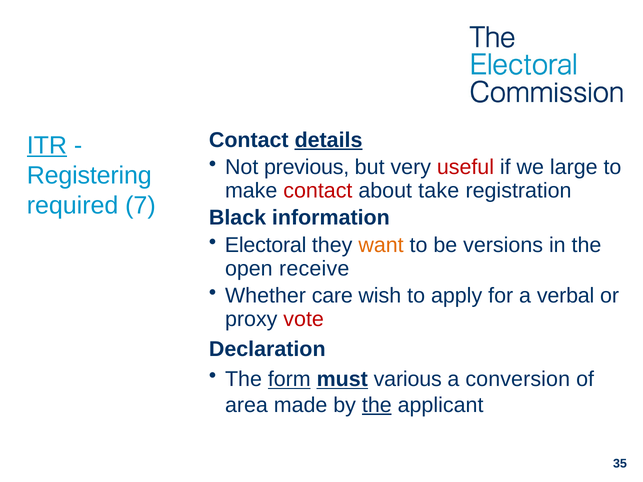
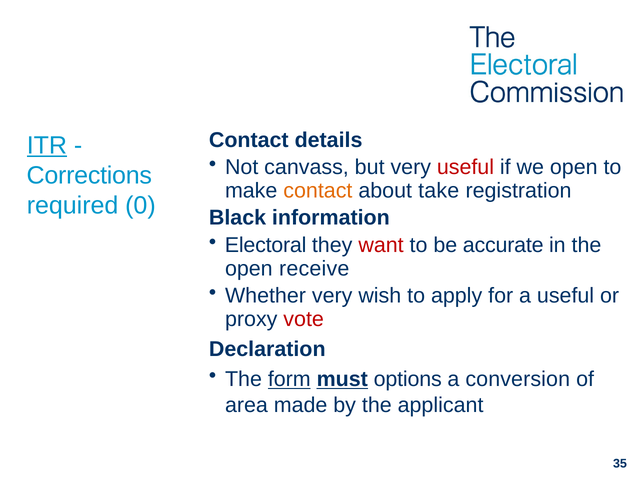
details underline: present -> none (329, 140)
previous: previous -> canvass (307, 167)
we large: large -> open (574, 167)
Registering: Registering -> Corrections (89, 175)
contact colour: red -> orange (318, 191)
7: 7 -> 0 (140, 205)
want colour: orange -> red (381, 245)
versions: versions -> accurate (503, 245)
Whether care: care -> very (332, 296)
a verbal: verbal -> useful (566, 296)
various: various -> options (408, 379)
the underline: present -> none (377, 405)
